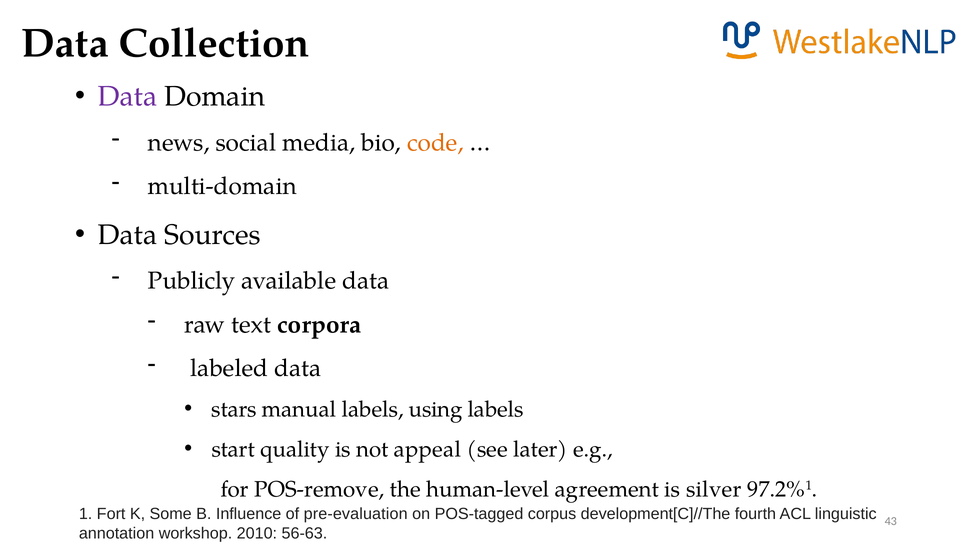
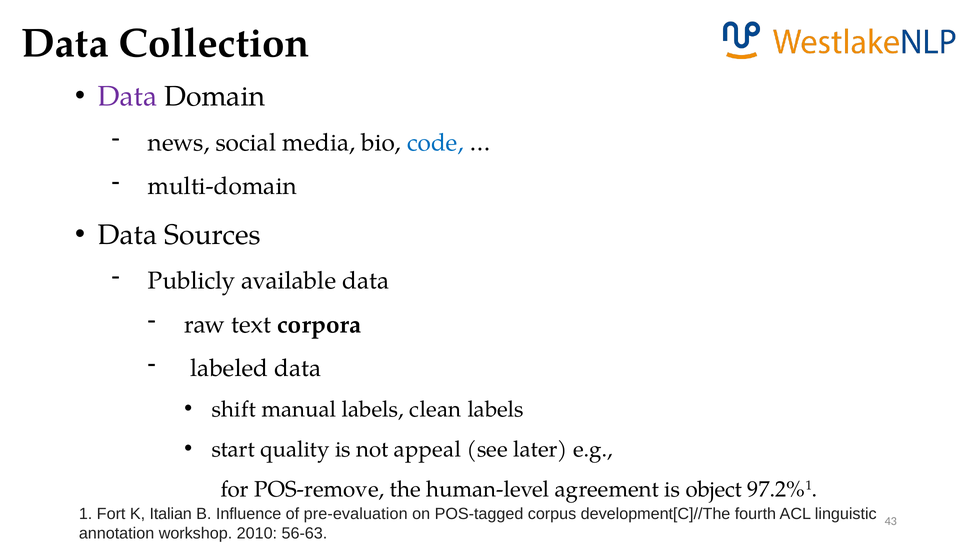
code colour: orange -> blue (435, 143)
stars: stars -> shift (234, 409)
using: using -> clean (435, 409)
silver: silver -> object (714, 489)
Some: Some -> Italian (171, 514)
